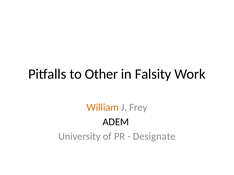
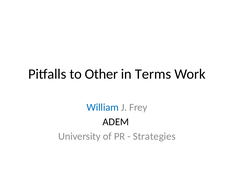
Falsity: Falsity -> Terms (153, 74)
William colour: orange -> blue (103, 108)
Designate: Designate -> Strategies (154, 137)
